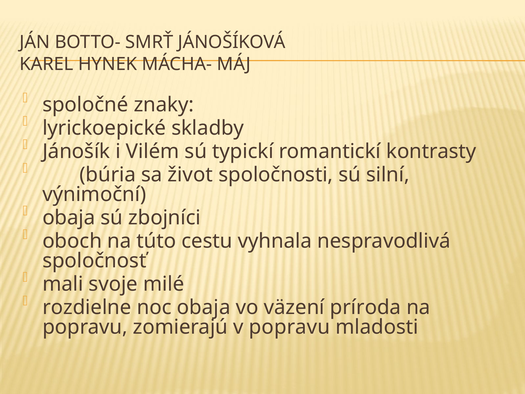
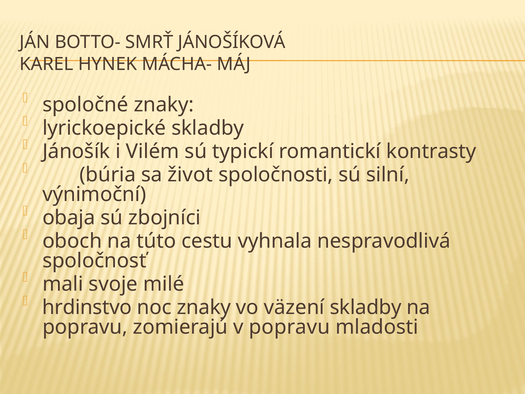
rozdielne: rozdielne -> hrdinstvo (87, 307)
noc obaja: obaja -> znaky (204, 307)
väzení príroda: príroda -> skladby (366, 307)
